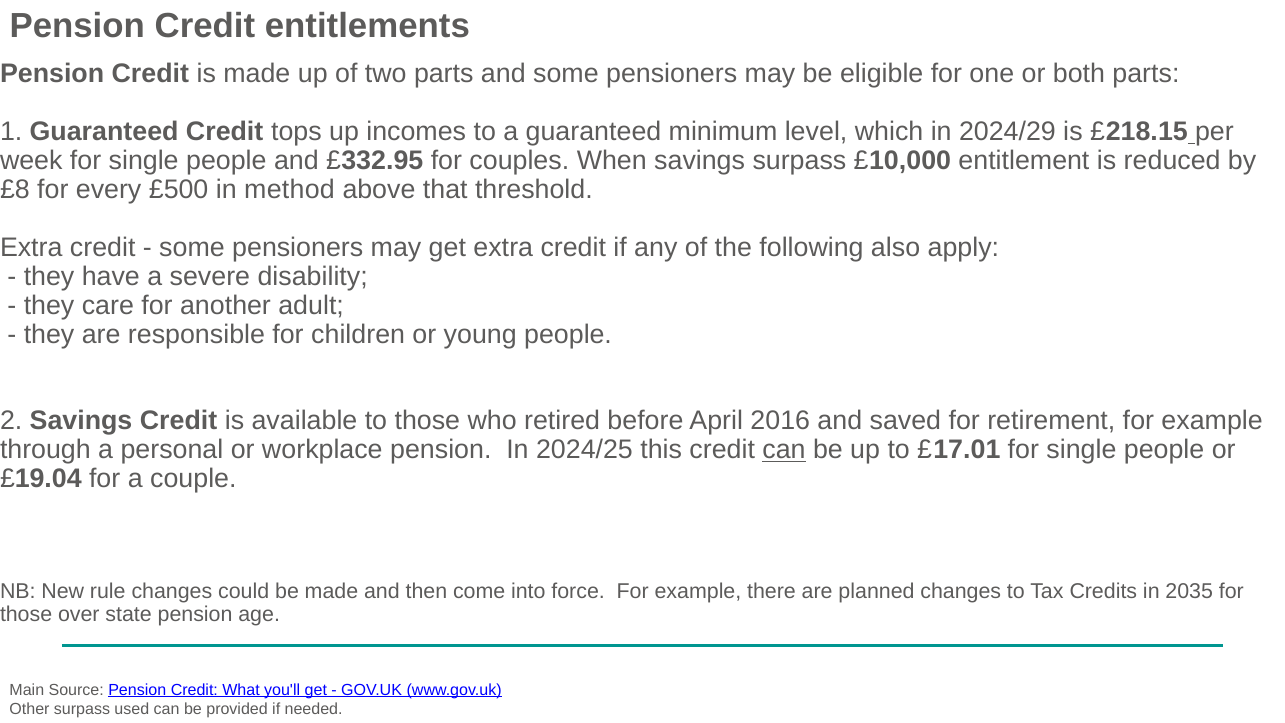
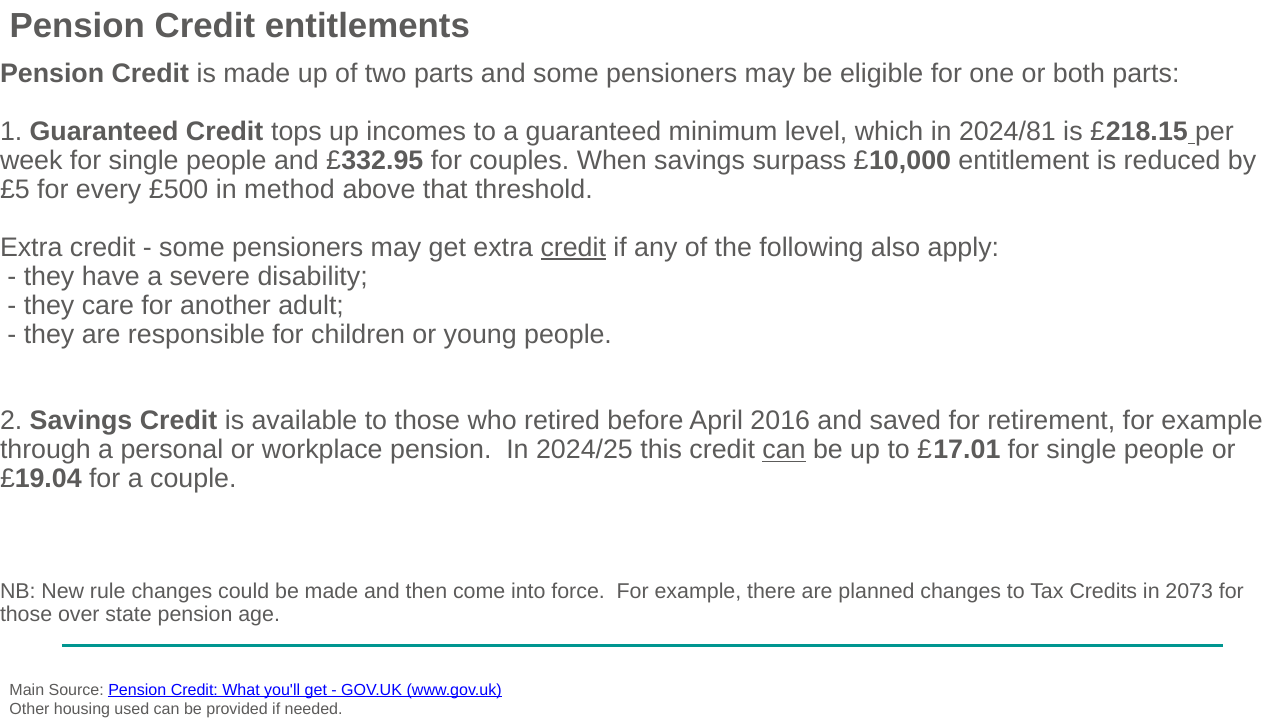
2024/29: 2024/29 -> 2024/81 (1007, 132)
£8: £8 -> £5 (15, 190)
credit underline: none -> present (573, 248)
2035: 2035 -> 2073 (1189, 592)
Other surpass: surpass -> housing (82, 709)
